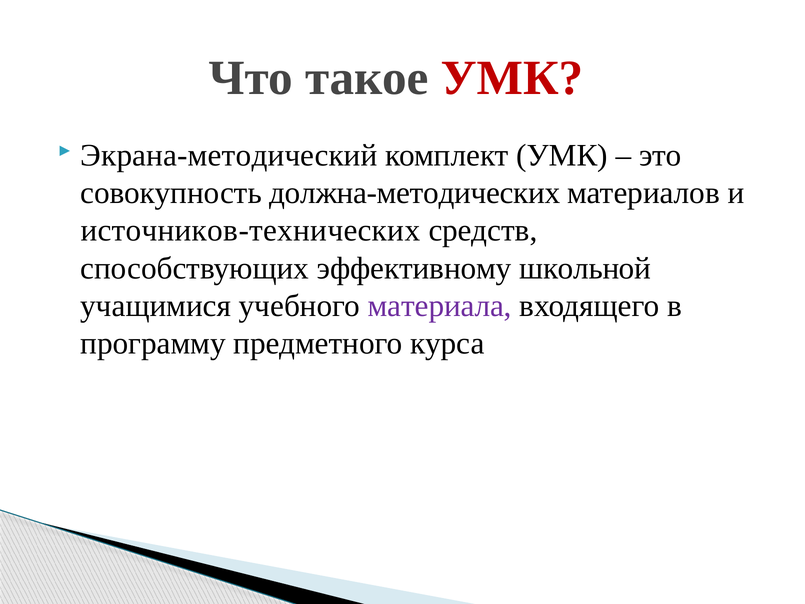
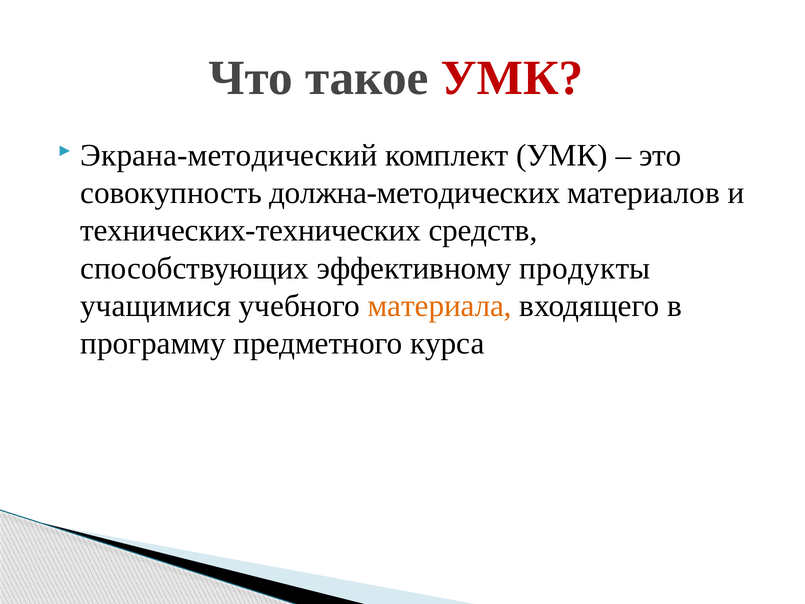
источников-технических: источников-технических -> технических-технических (251, 231)
школьной: школьной -> продукты (585, 268)
материала colour: purple -> orange (440, 306)
